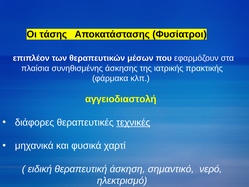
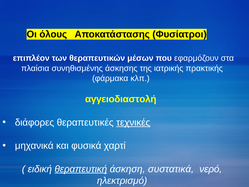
τάσης: τάσης -> όλους (53, 34)
θεραπευτική underline: none -> present (81, 169)
σημαντικό: σημαντικό -> συστατικά (171, 169)
